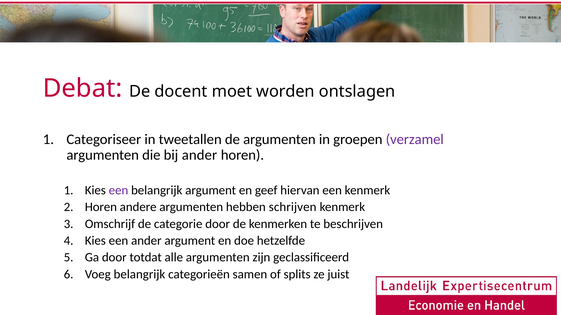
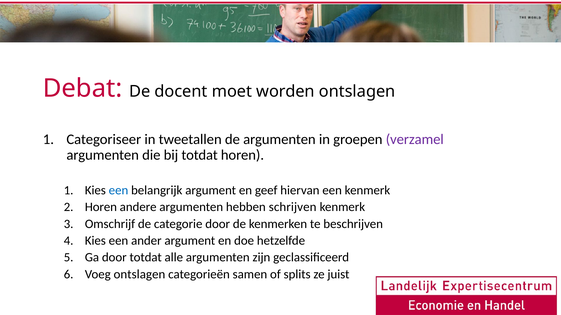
bij ander: ander -> totdat (200, 155)
een colour: purple -> blue (118, 191)
Voeg belangrijk: belangrijk -> ontslagen (139, 275)
